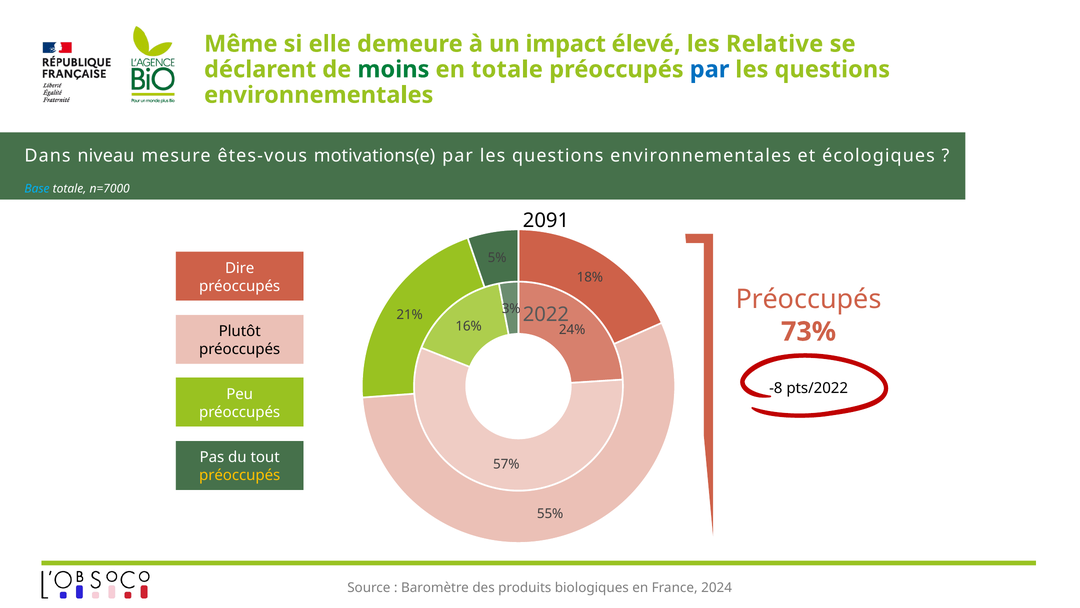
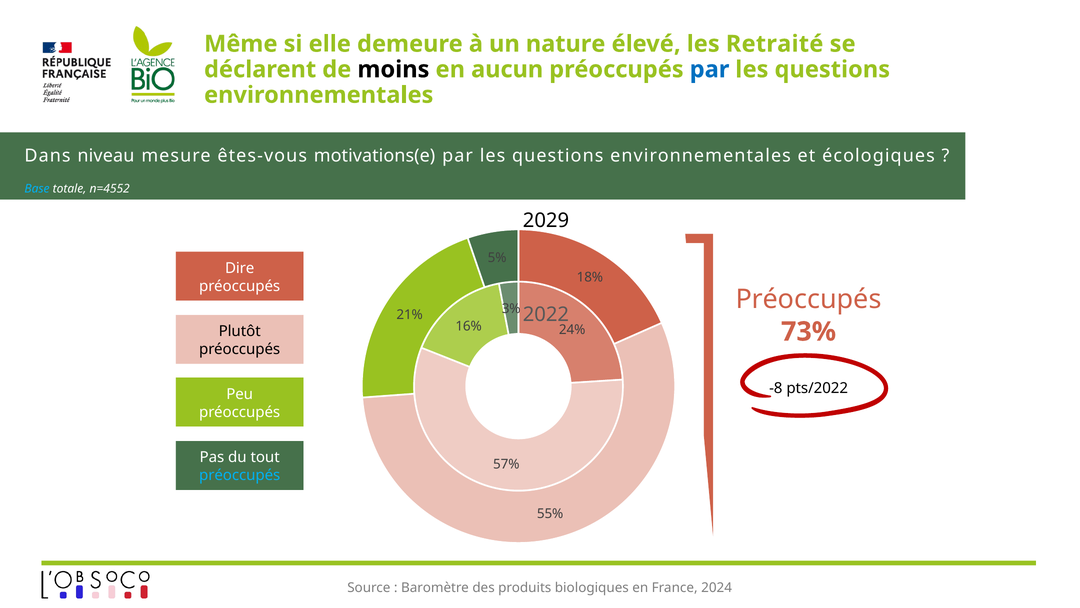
impact: impact -> nature (566, 44)
Relative: Relative -> Retraité (775, 44)
moins colour: green -> black (393, 69)
en totale: totale -> aucun (507, 69)
n=7000: n=7000 -> n=4552 (110, 189)
2091: 2091 -> 2029 (546, 220)
préoccupés colour: yellow -> light blue (240, 475)
